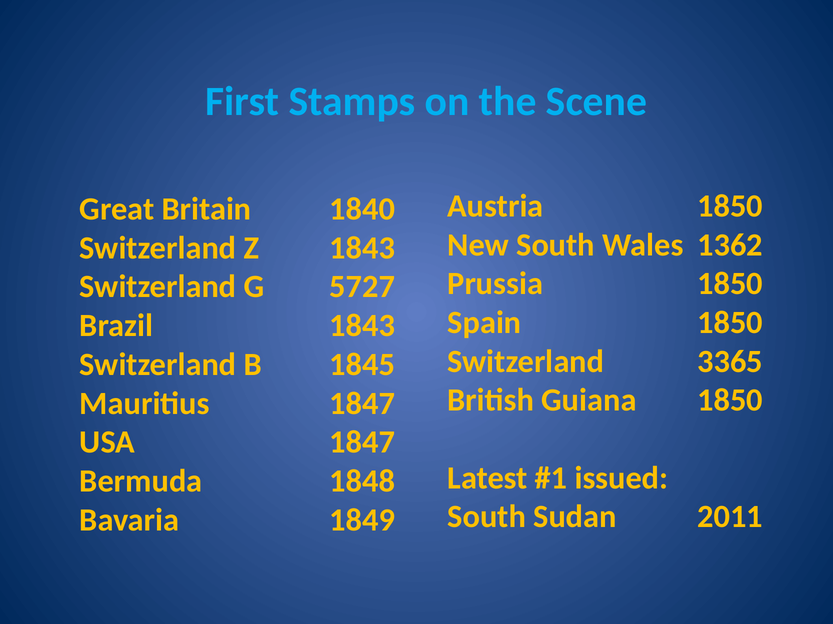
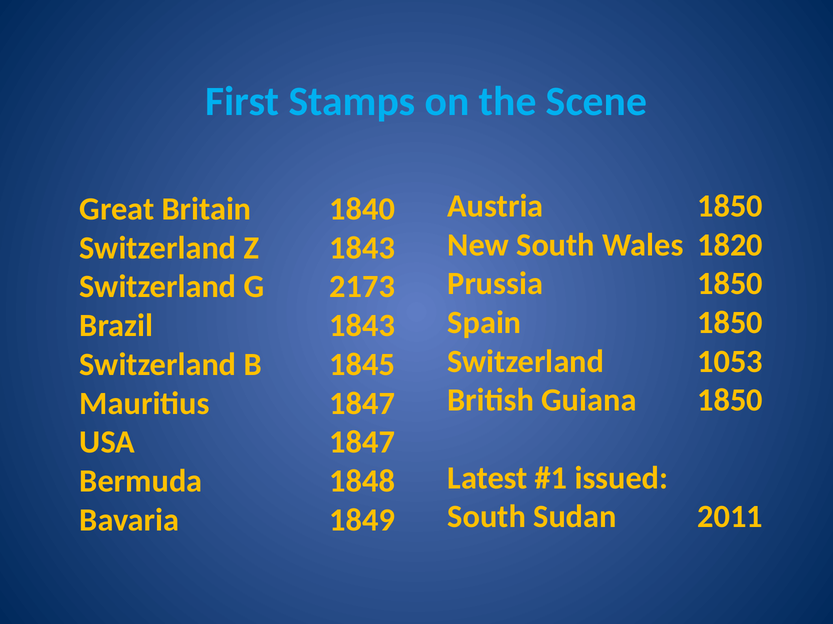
1362: 1362 -> 1820 (730, 245)
5727: 5727 -> 2173 (362, 287)
3365: 3365 -> 1053 (730, 362)
